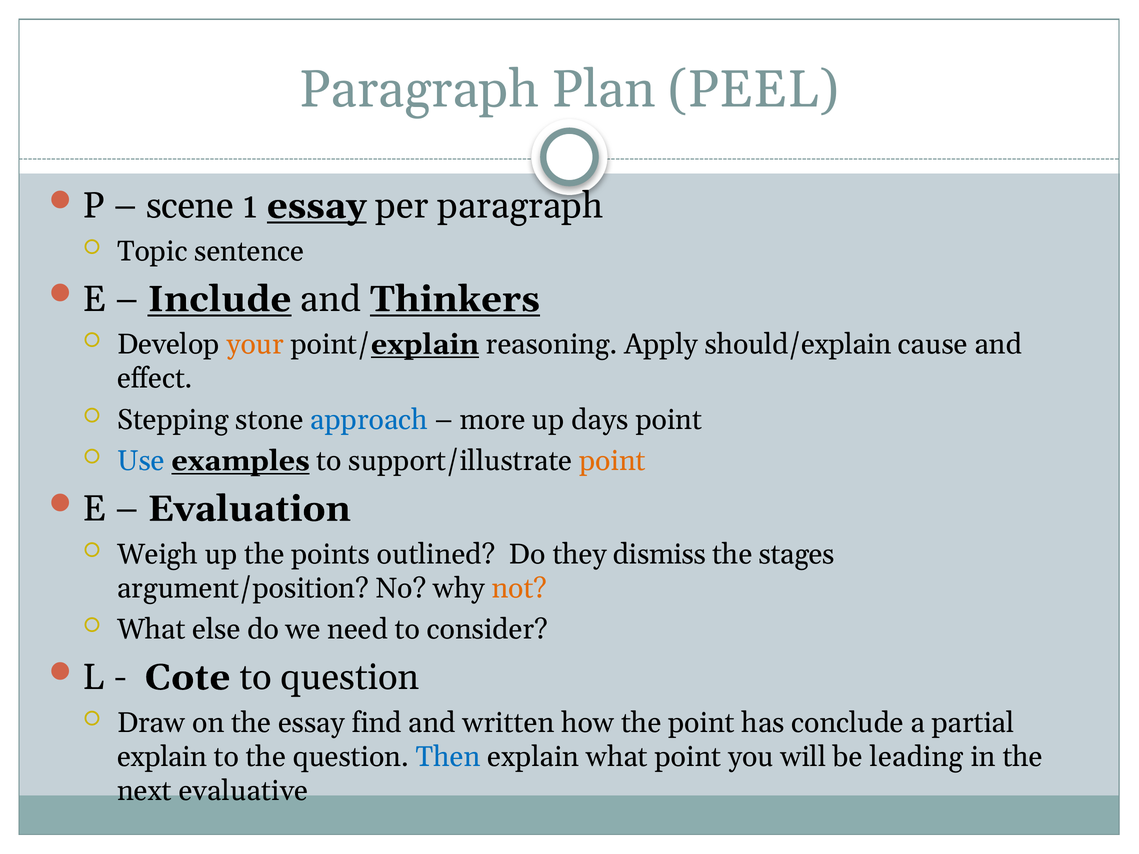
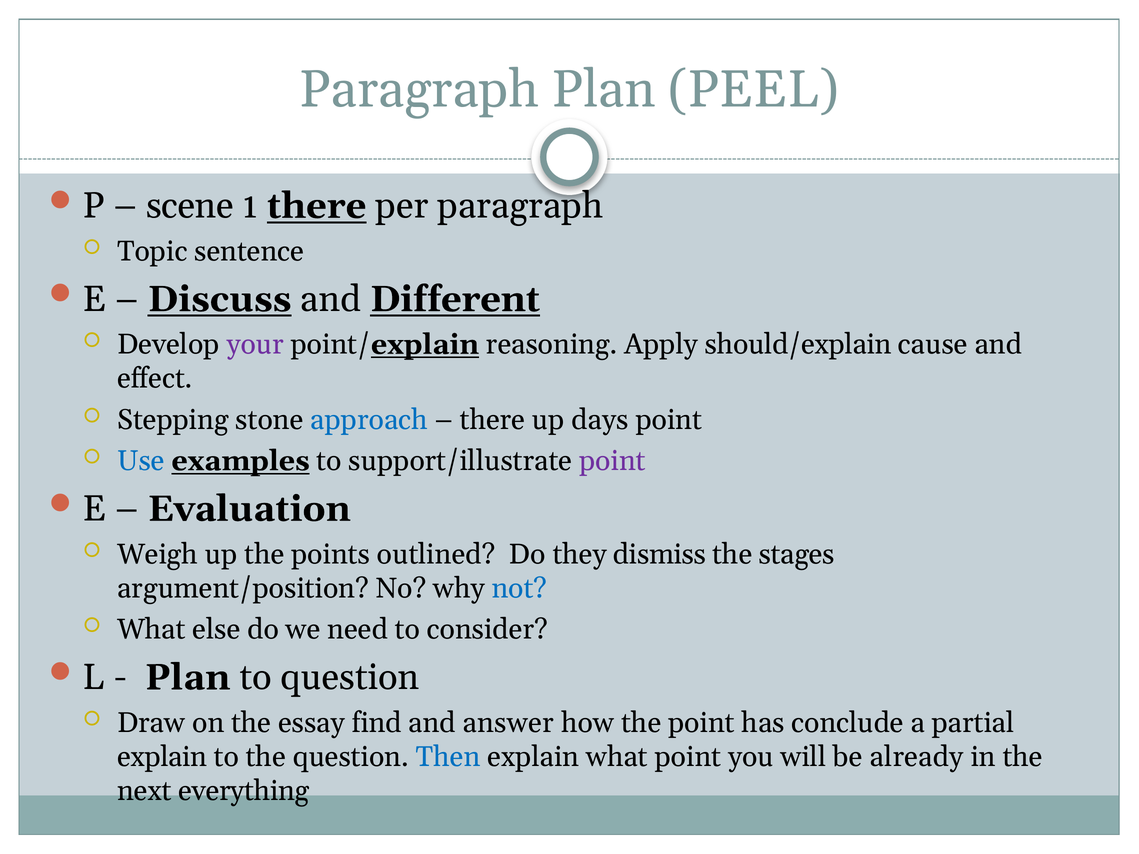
1 essay: essay -> there (317, 206)
Include: Include -> Discuss (220, 299)
Thinkers: Thinkers -> Different (455, 299)
your colour: orange -> purple (255, 345)
more: more -> there (493, 420)
point colour: orange -> purple (612, 461)
not colour: orange -> blue (519, 588)
Cote: Cote -> Plan (188, 678)
written: written -> answer (508, 723)
leading: leading -> already (917, 757)
evaluative: evaluative -> everything (244, 791)
